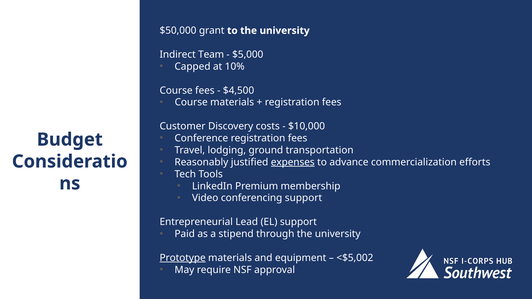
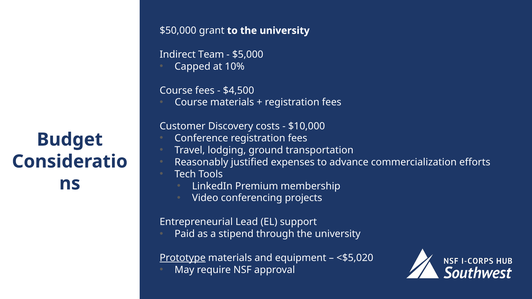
expenses underline: present -> none (293, 162)
conferencing support: support -> projects (304, 198)
<$5,002: <$5,002 -> <$5,020 (355, 258)
